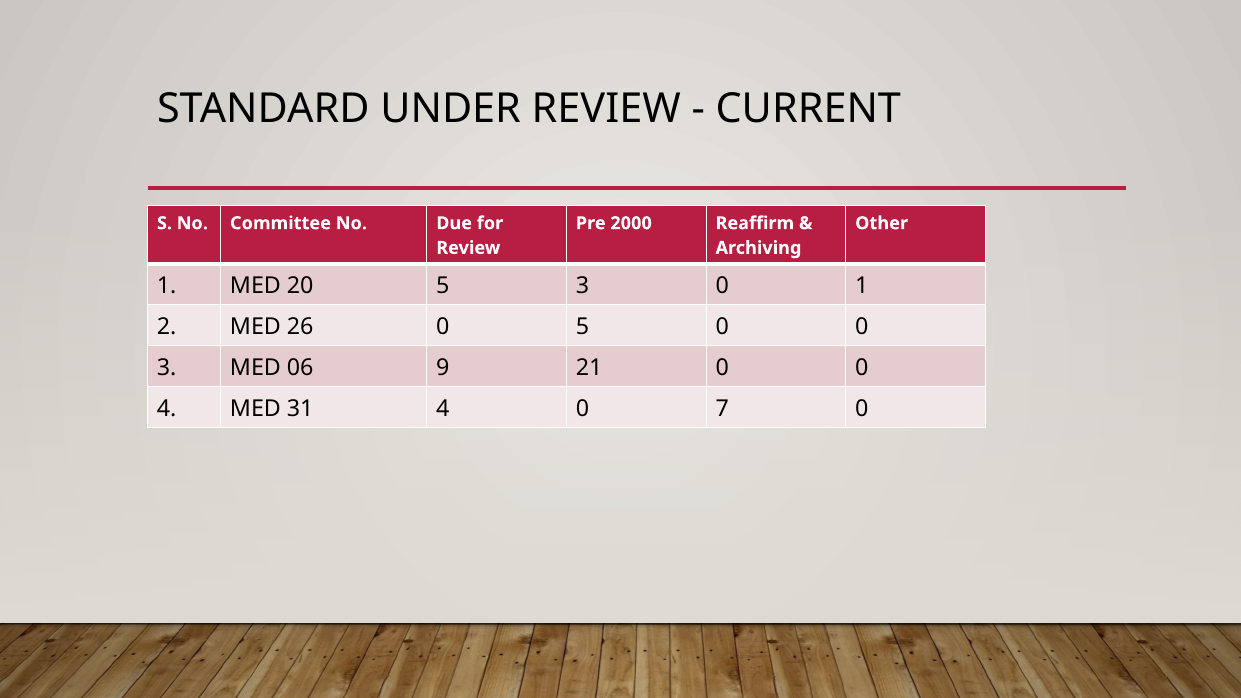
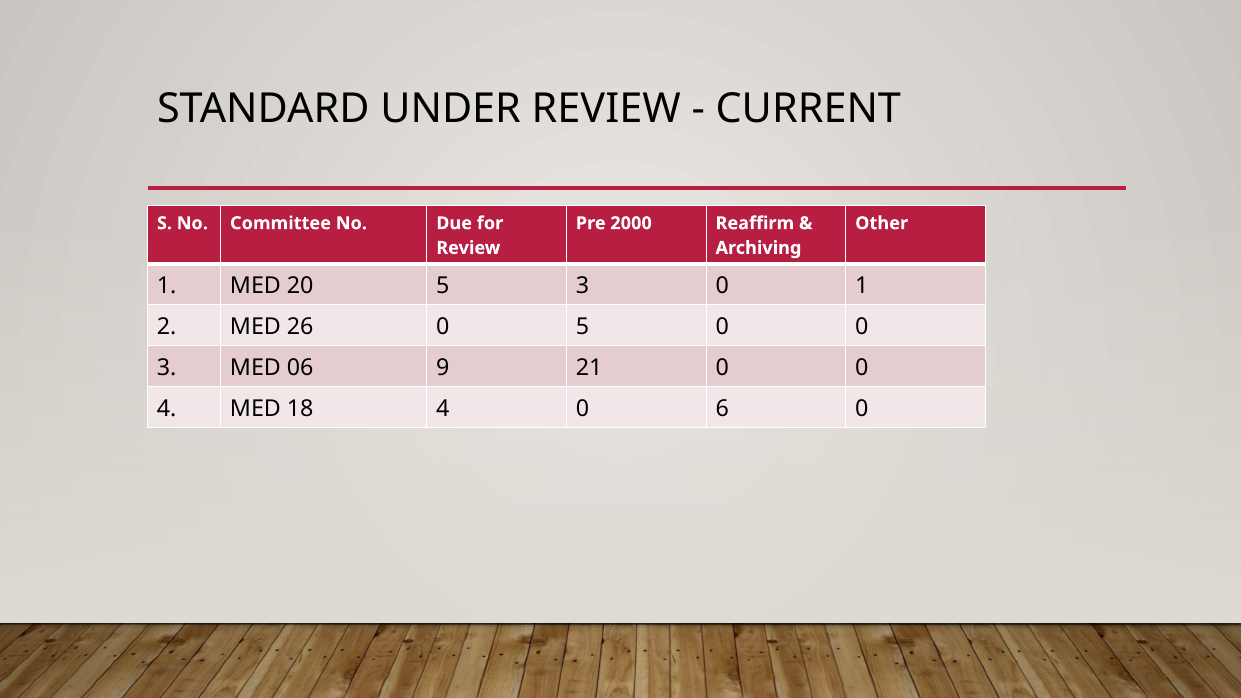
31: 31 -> 18 (300, 409)
7: 7 -> 6 (722, 409)
